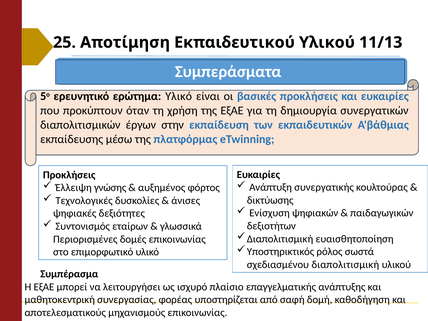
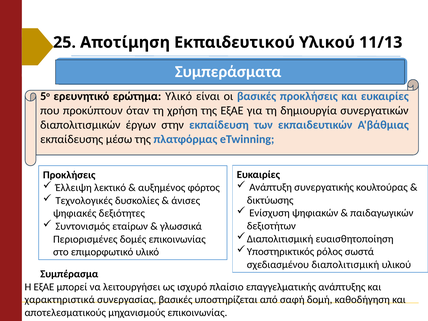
γνώσης: γνώσης -> λεκτικό (110, 188)
μαθητοκεντρική: μαθητοκεντρική -> χαρακτηριστικά (60, 300)
συνεργασίας φορέας: φορέας -> βασικές (175, 300)
